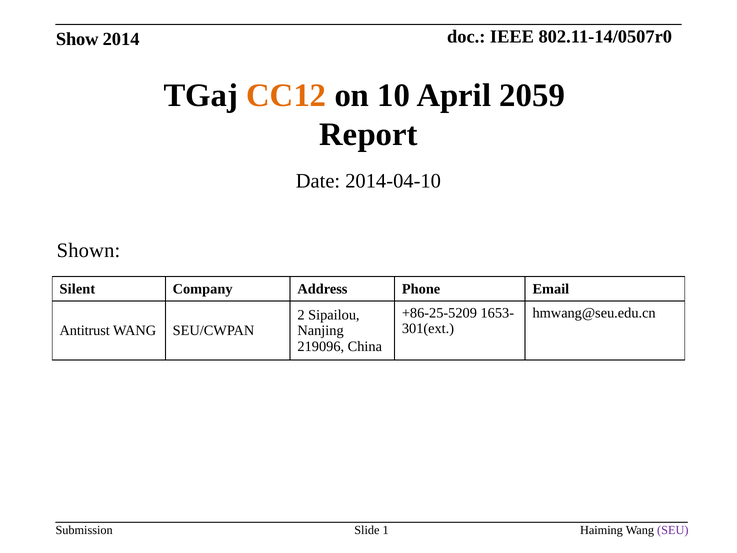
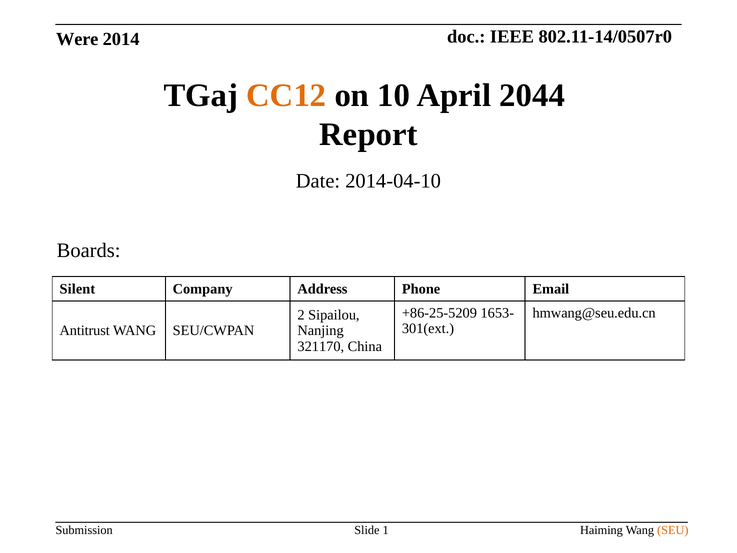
Show: Show -> Were (77, 39)
2059: 2059 -> 2044 (532, 95)
Shown: Shown -> Boards (89, 250)
219096: 219096 -> 321170 (321, 346)
SEU colour: purple -> orange (673, 530)
